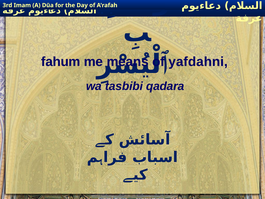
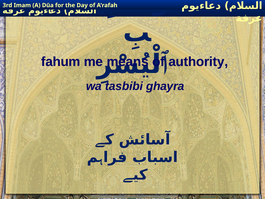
yafdahni: yafdahni -> authority (198, 62)
qadara: qadara -> ghayra (165, 86)
